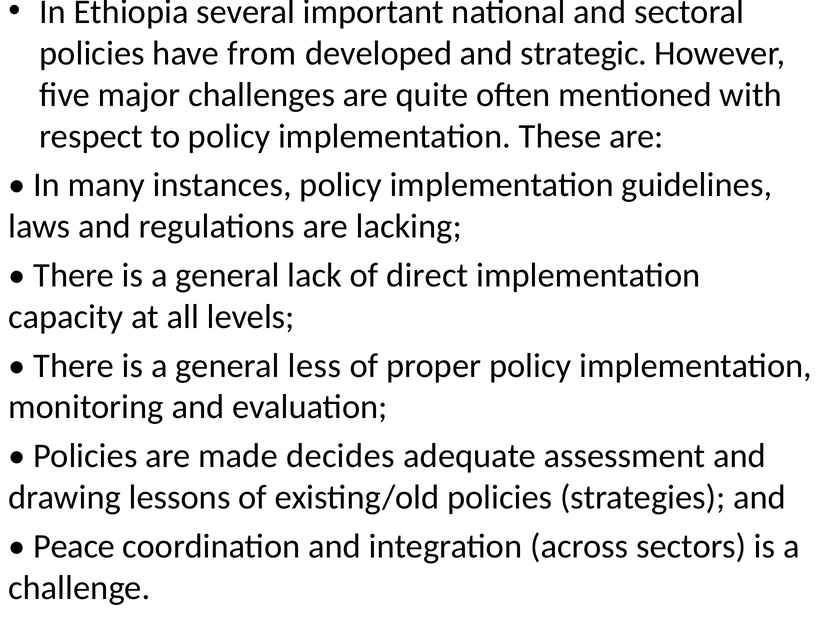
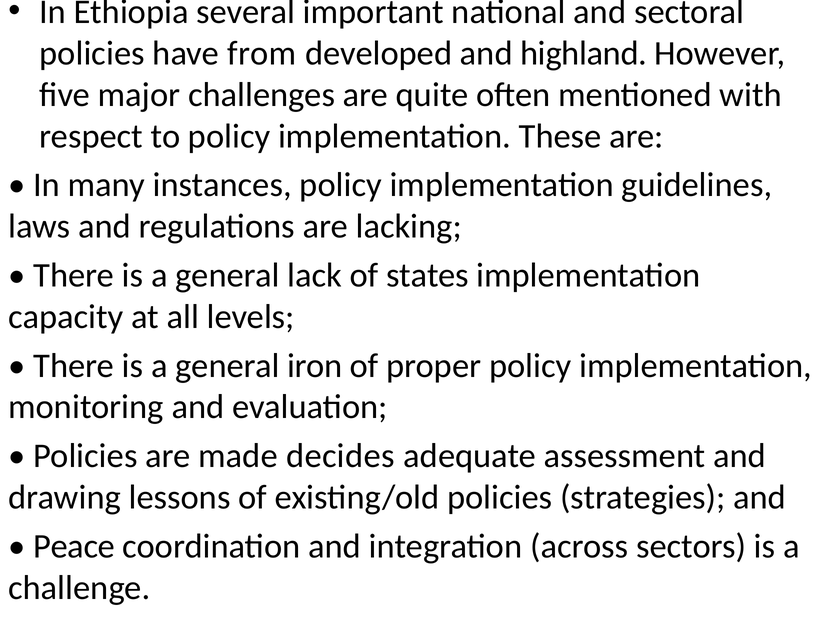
strategic: strategic -> highland (584, 53)
direct: direct -> states (427, 275)
less: less -> iron (315, 365)
